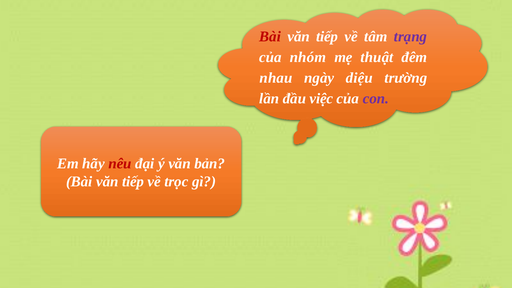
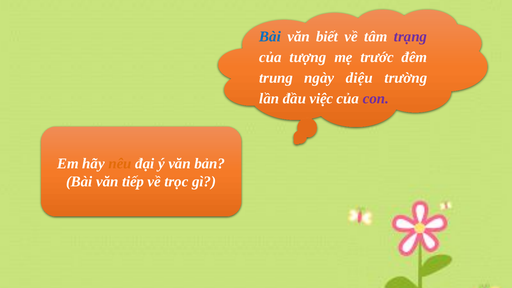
Bài colour: red -> blue (270, 37)
tiếp: tiếp -> biết (327, 37)
nhóm: nhóm -> tượng (308, 57)
thuật: thuật -> trước (377, 57)
nhau: nhau -> trung (276, 78)
nêu colour: red -> orange (120, 164)
